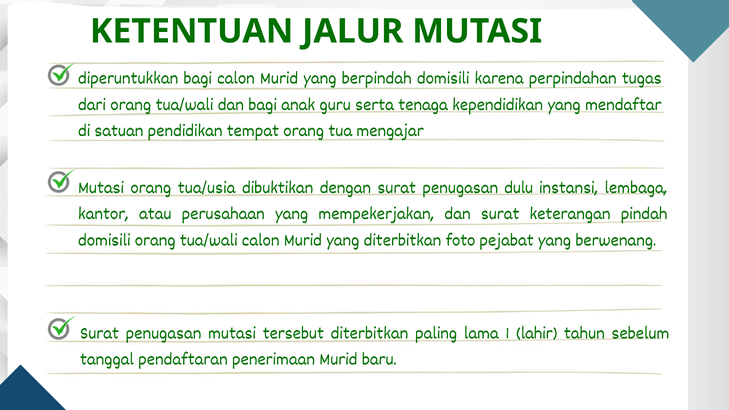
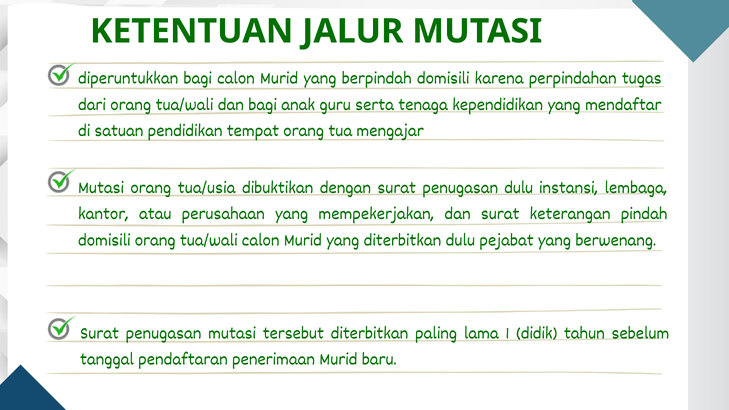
diterbitkan foto: foto -> dulu (460, 239)
lahir: lahir -> didik (537, 333)
